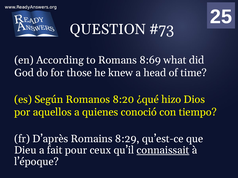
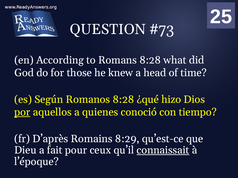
Romans 8:69: 8:69 -> 8:28 (150, 60)
Romanos 8:20: 8:20 -> 8:28 (123, 100)
por underline: none -> present (22, 112)
